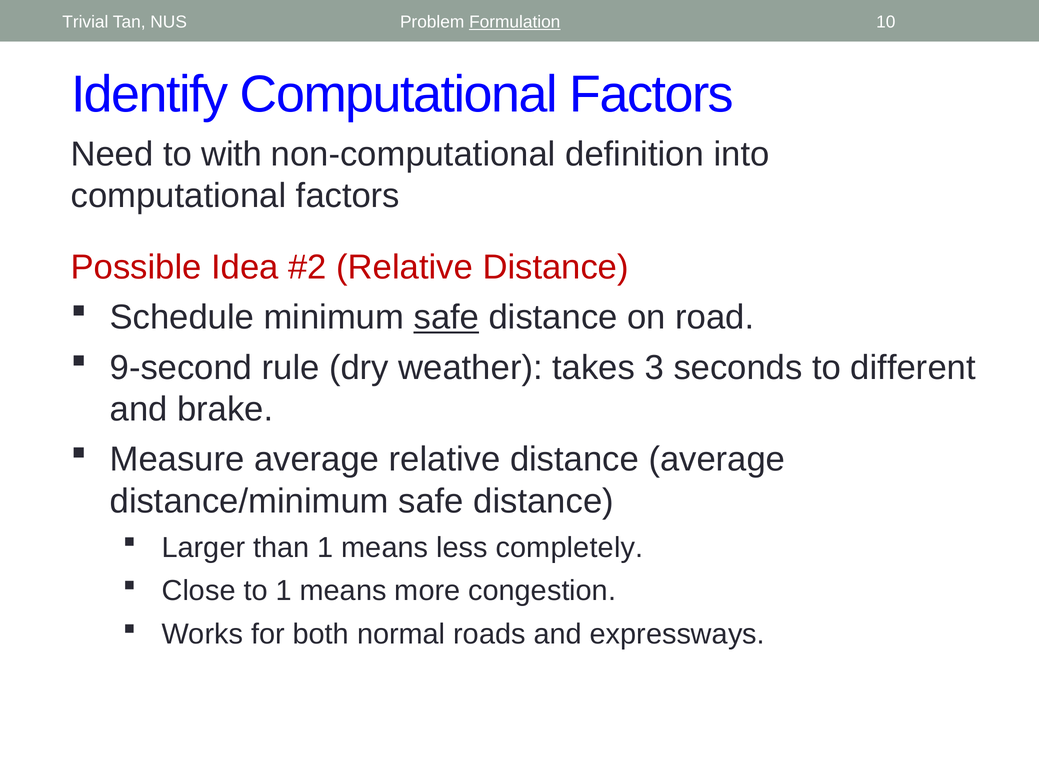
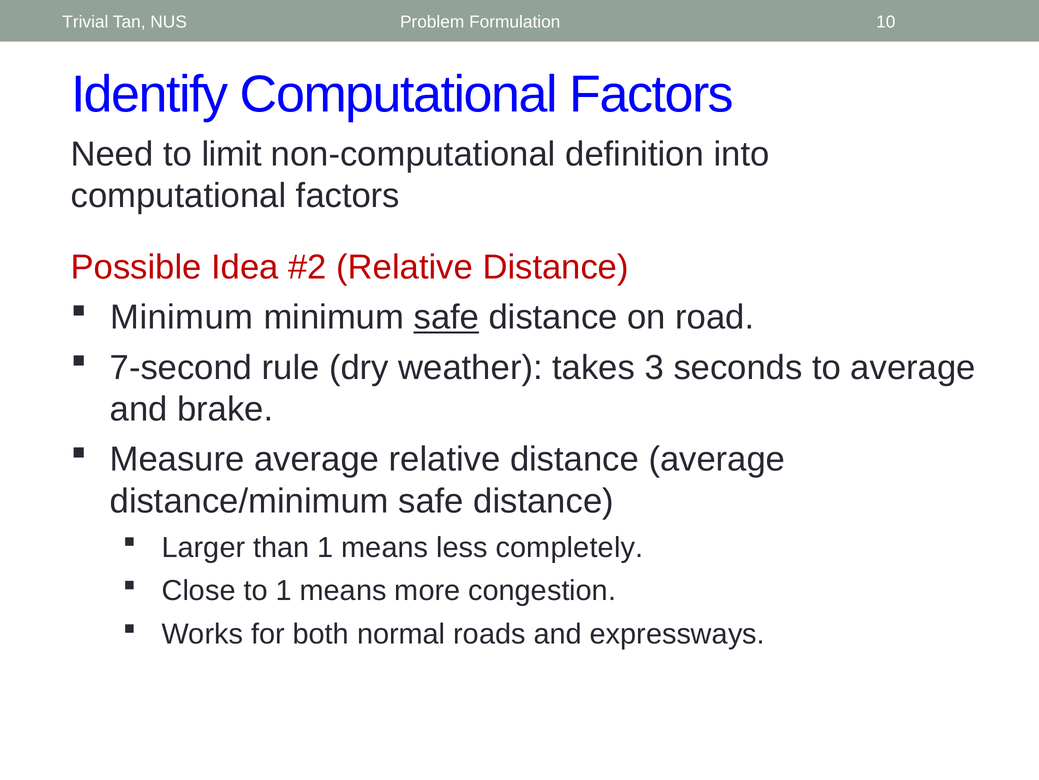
Formulation underline: present -> none (515, 22)
with: with -> limit (232, 154)
Schedule: Schedule -> Minimum (182, 317)
9-second: 9-second -> 7-second (181, 367)
to different: different -> average (913, 367)
